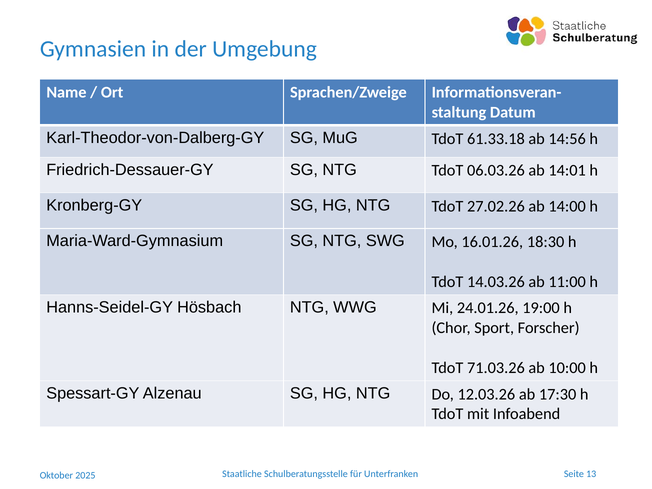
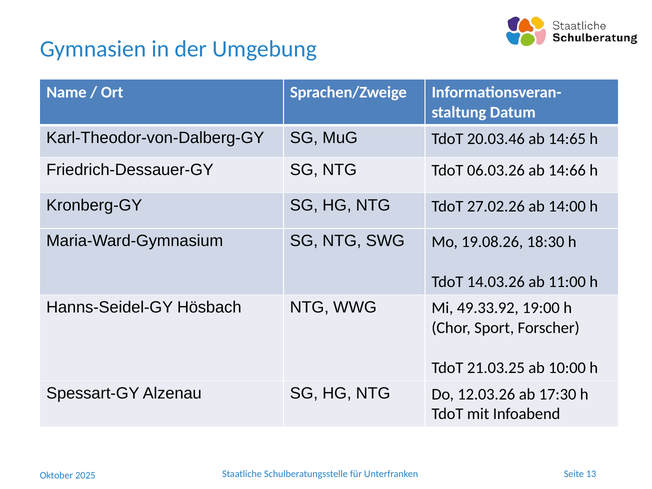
61.33.18: 61.33.18 -> 20.03.46 (496, 139)
14:56: 14:56 -> 14:65 (567, 139)
14:01: 14:01 -> 14:66 (567, 171)
16.01.26: 16.01.26 -> 19.08.26 (492, 242)
24.01.26: 24.01.26 -> 49.33.92 (488, 308)
71.03.26: 71.03.26 -> 21.03.25 (496, 368)
